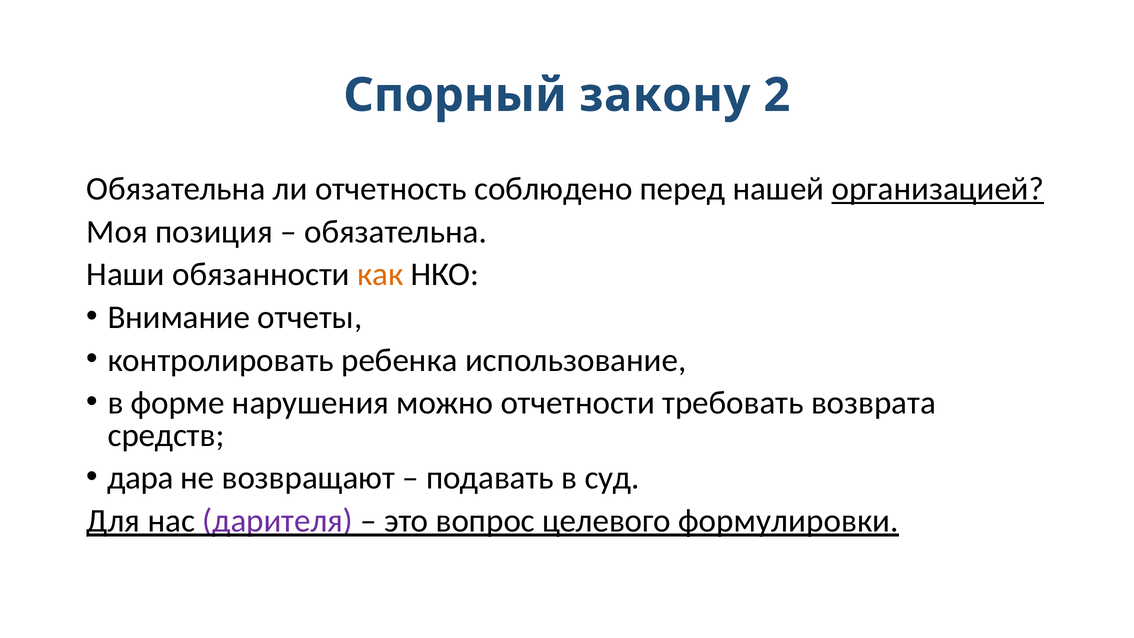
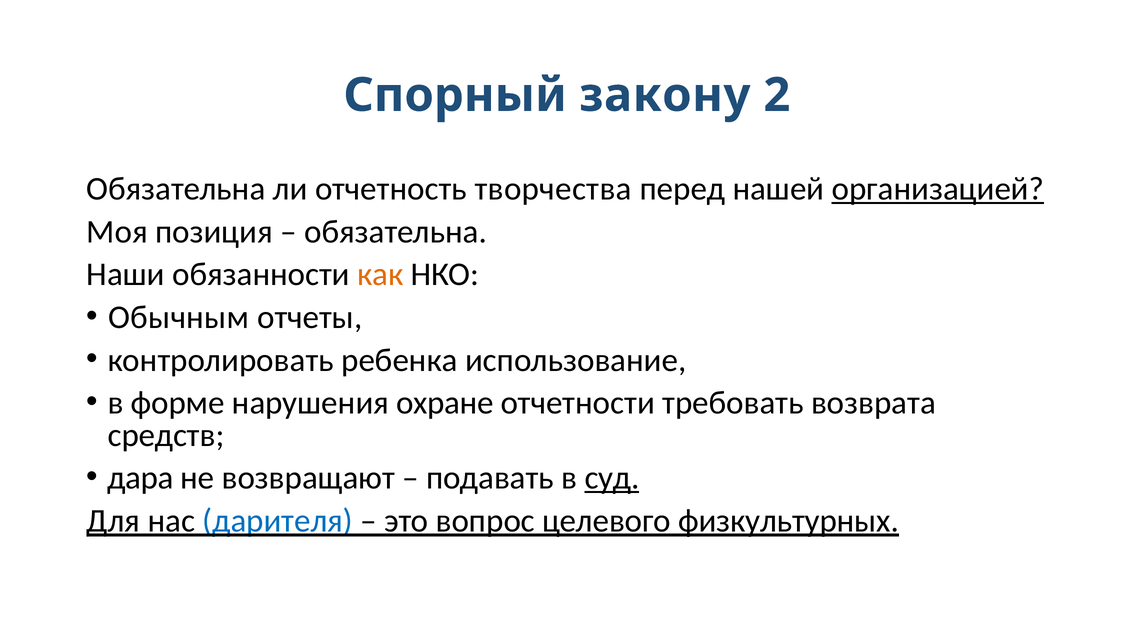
соблюдено: соблюдено -> творчества (553, 189)
Внимание: Внимание -> Обычным (179, 317)
можно: можно -> охране (445, 403)
суд underline: none -> present (612, 478)
дарителя colour: purple -> blue (278, 521)
формулировки: формулировки -> физкультурных (789, 521)
